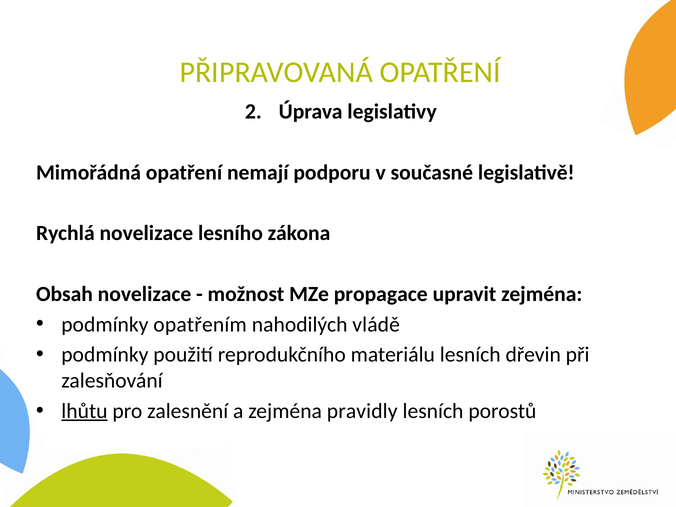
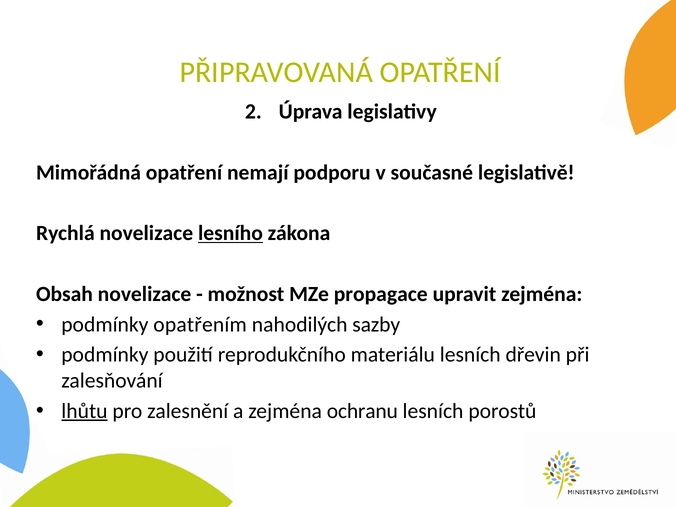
lesního underline: none -> present (230, 233)
vládě: vládě -> sazby (376, 324)
pravidly: pravidly -> ochranu (362, 411)
